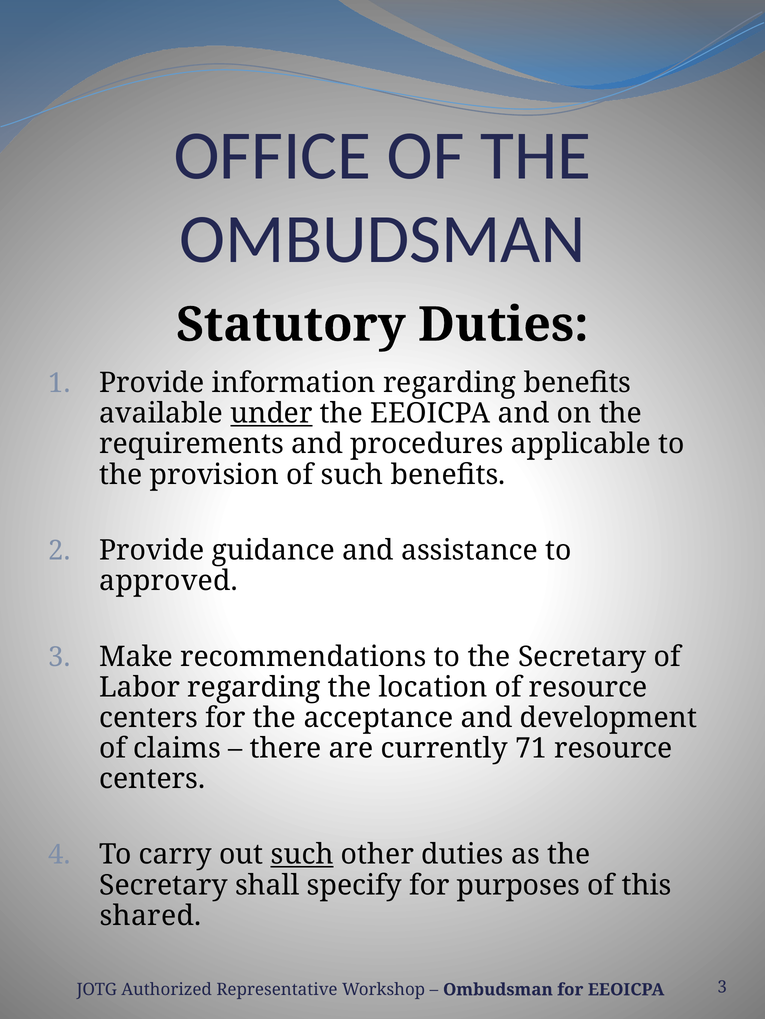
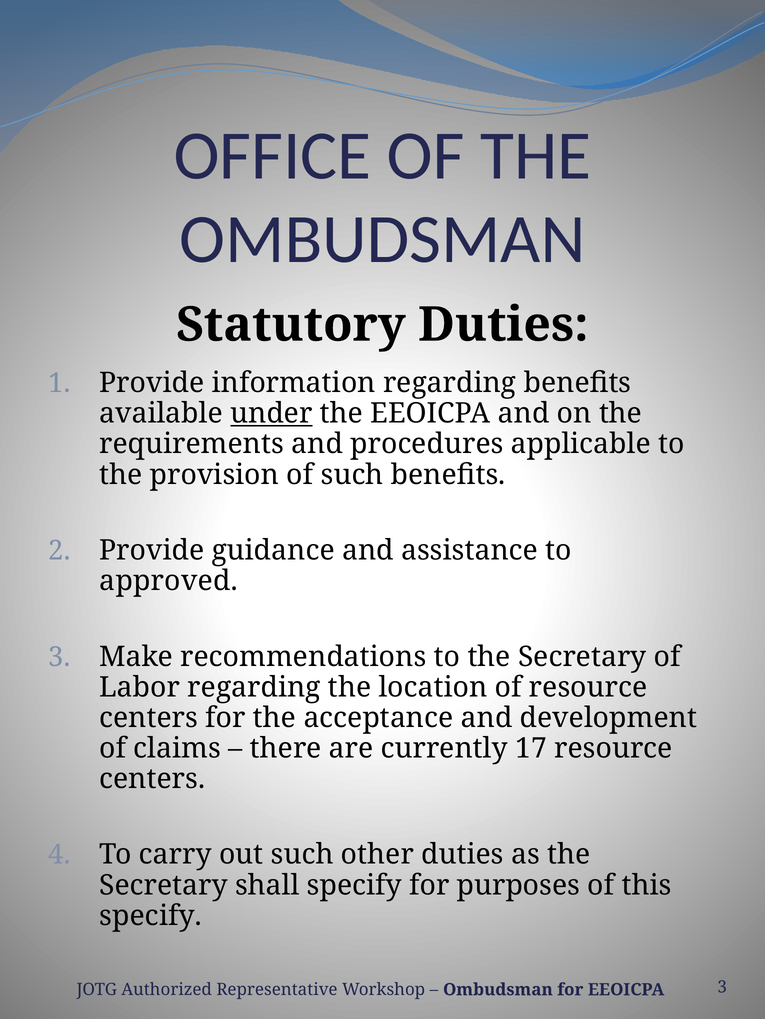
71: 71 -> 17 (531, 749)
such underline: present -> none (302, 855)
shared: shared -> specify (151, 917)
